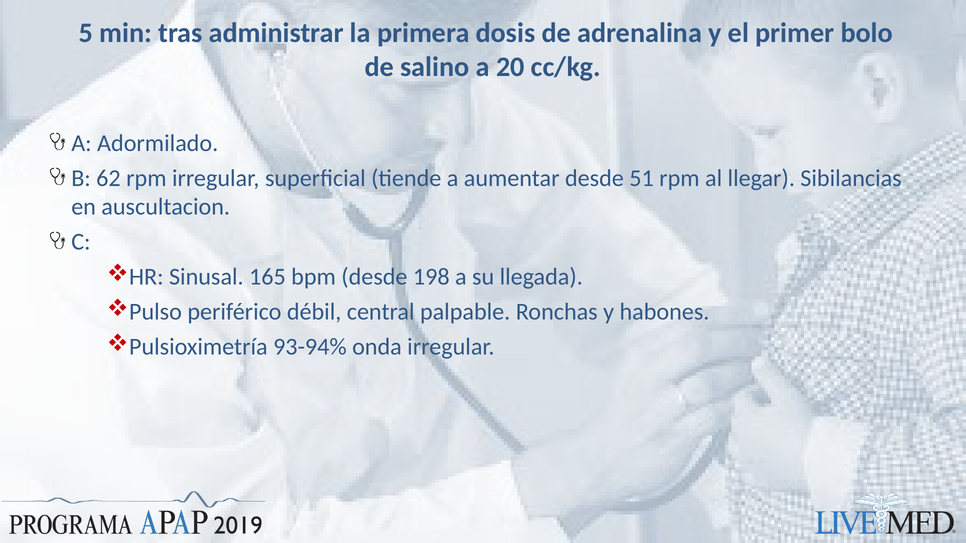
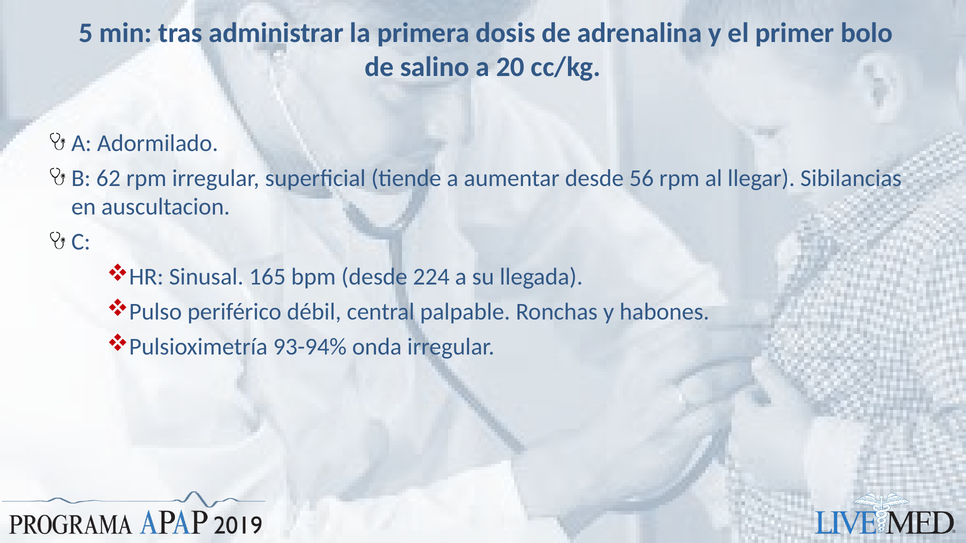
51: 51 -> 56 (642, 178)
198: 198 -> 224 (431, 277)
